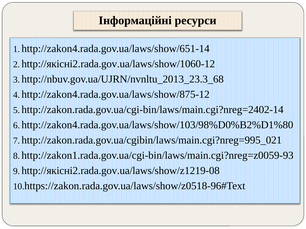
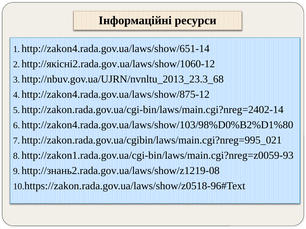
http://якісні2.rada.gov.ua/laws/show/z1219-08: http://якісні2.rada.gov.ua/laws/show/z1219-08 -> http://знань2.rada.gov.ua/laws/show/z1219-08 (121, 171)
